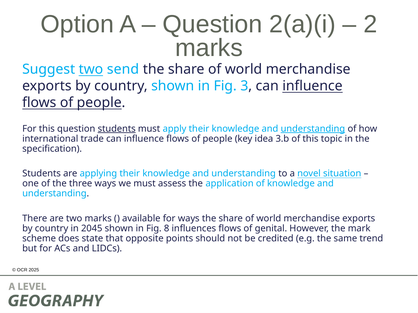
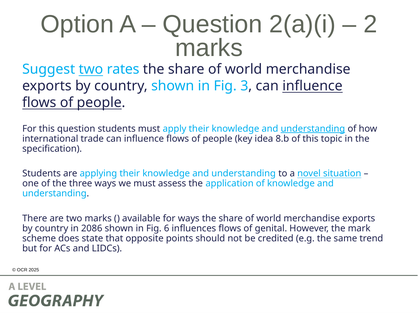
send: send -> rates (123, 69)
students underline: present -> none (117, 129)
3.b: 3.b -> 8.b (282, 139)
2045: 2045 -> 2086 (92, 229)
8: 8 -> 6 (167, 229)
